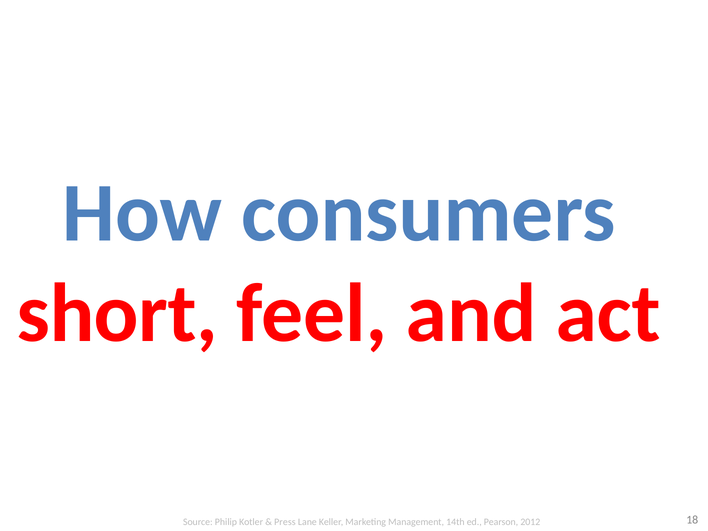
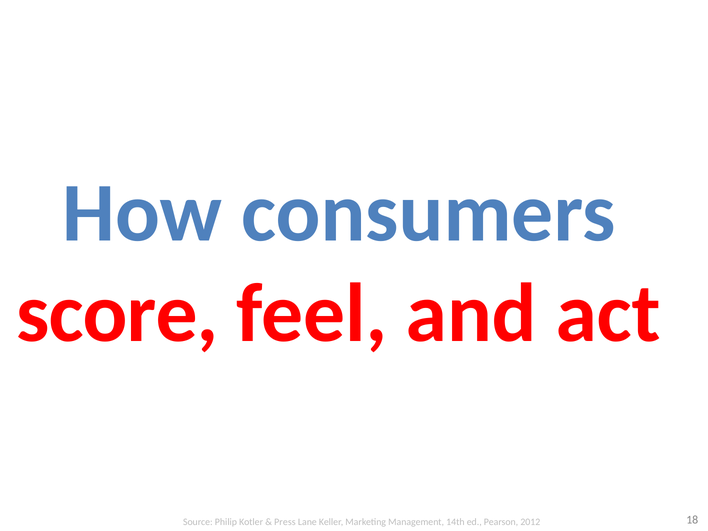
short: short -> score (117, 314)
